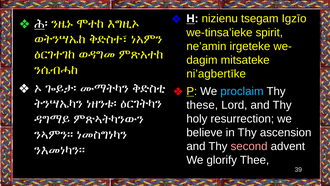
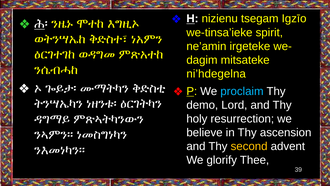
ni’agbertīke: ni’agbertīke -> ni’hdegelna (216, 74)
these: these -> demo (202, 105)
second colour: pink -> yellow (249, 146)
